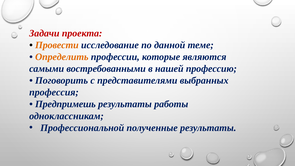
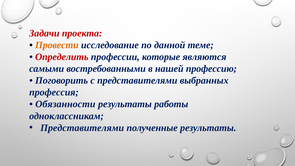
Определить colour: orange -> red (62, 57)
Предпримешь: Предпримешь -> Обязанности (65, 104)
Профессиональной: Профессиональной -> Представителями (82, 128)
